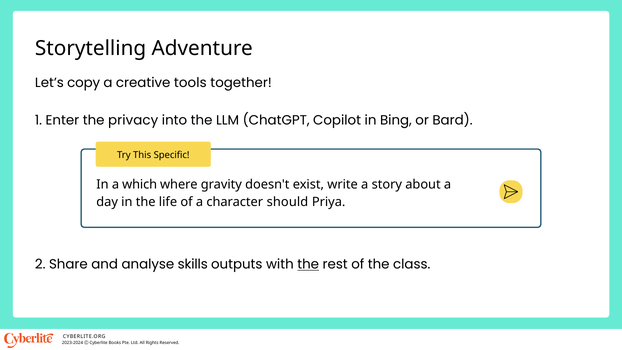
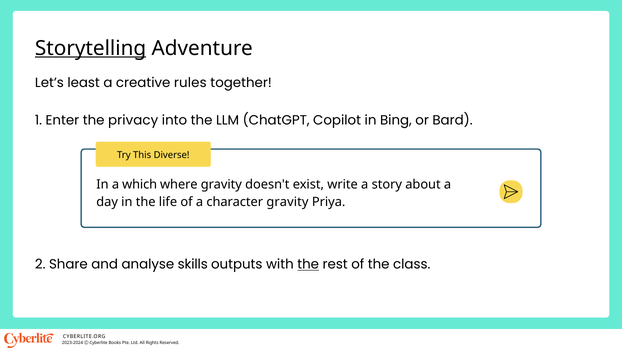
Storytelling underline: none -> present (91, 48)
copy: copy -> least (84, 83)
tools: tools -> rules (190, 83)
Specific: Specific -> Diverse (172, 155)
character should: should -> gravity (287, 202)
